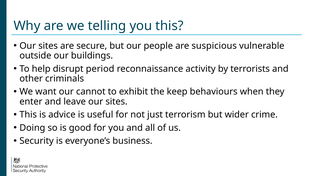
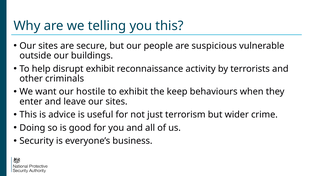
disrupt period: period -> exhibit (100, 69)
cannot: cannot -> hostile (91, 92)
